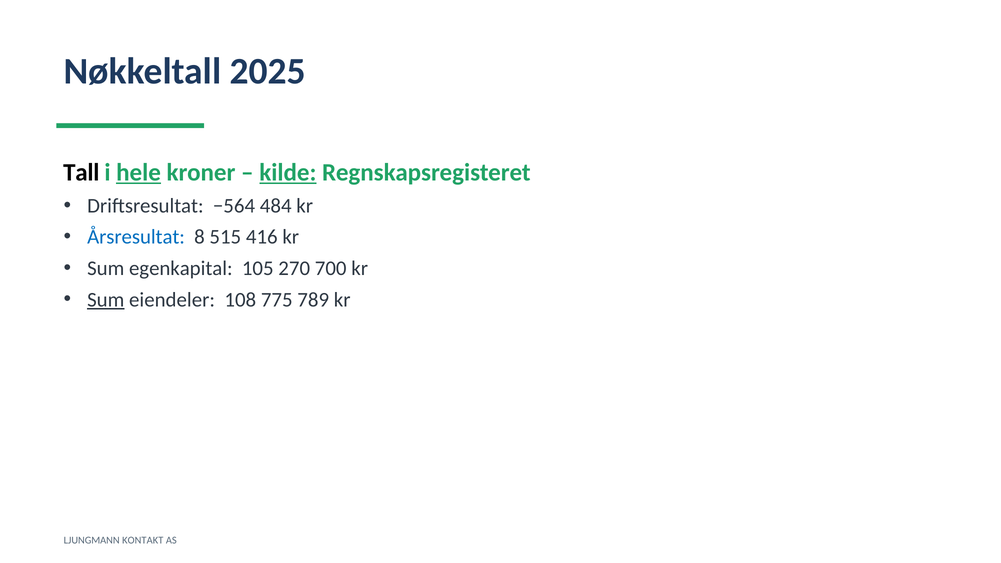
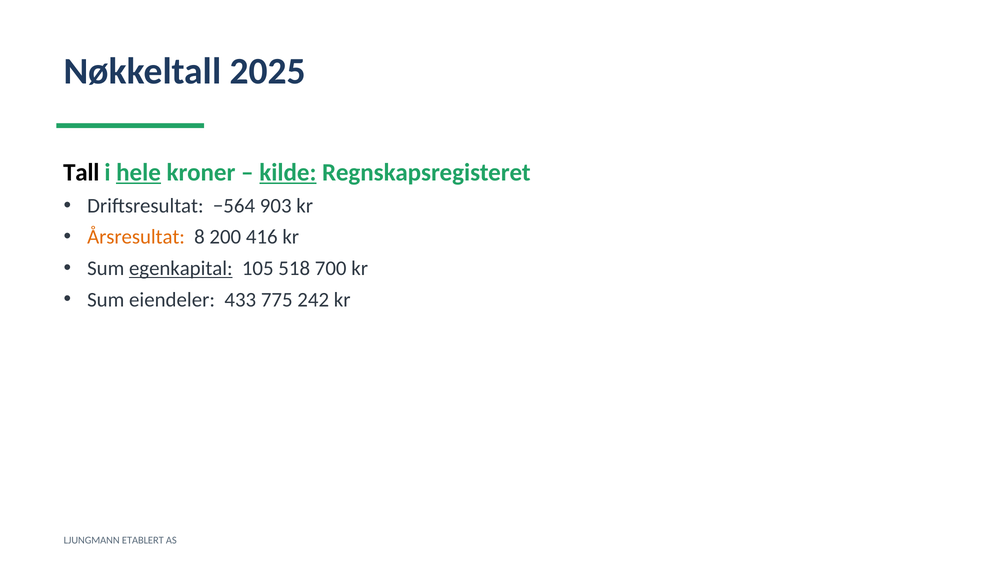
484: 484 -> 903 (276, 206)
Årsresultat colour: blue -> orange (136, 237)
515: 515 -> 200 (225, 237)
egenkapital underline: none -> present (181, 268)
270: 270 -> 518 (294, 268)
Sum underline: present -> none (106, 300)
108: 108 -> 433 (240, 300)
789: 789 -> 242 (313, 300)
KONTAKT: KONTAKT -> ETABLERT (143, 540)
